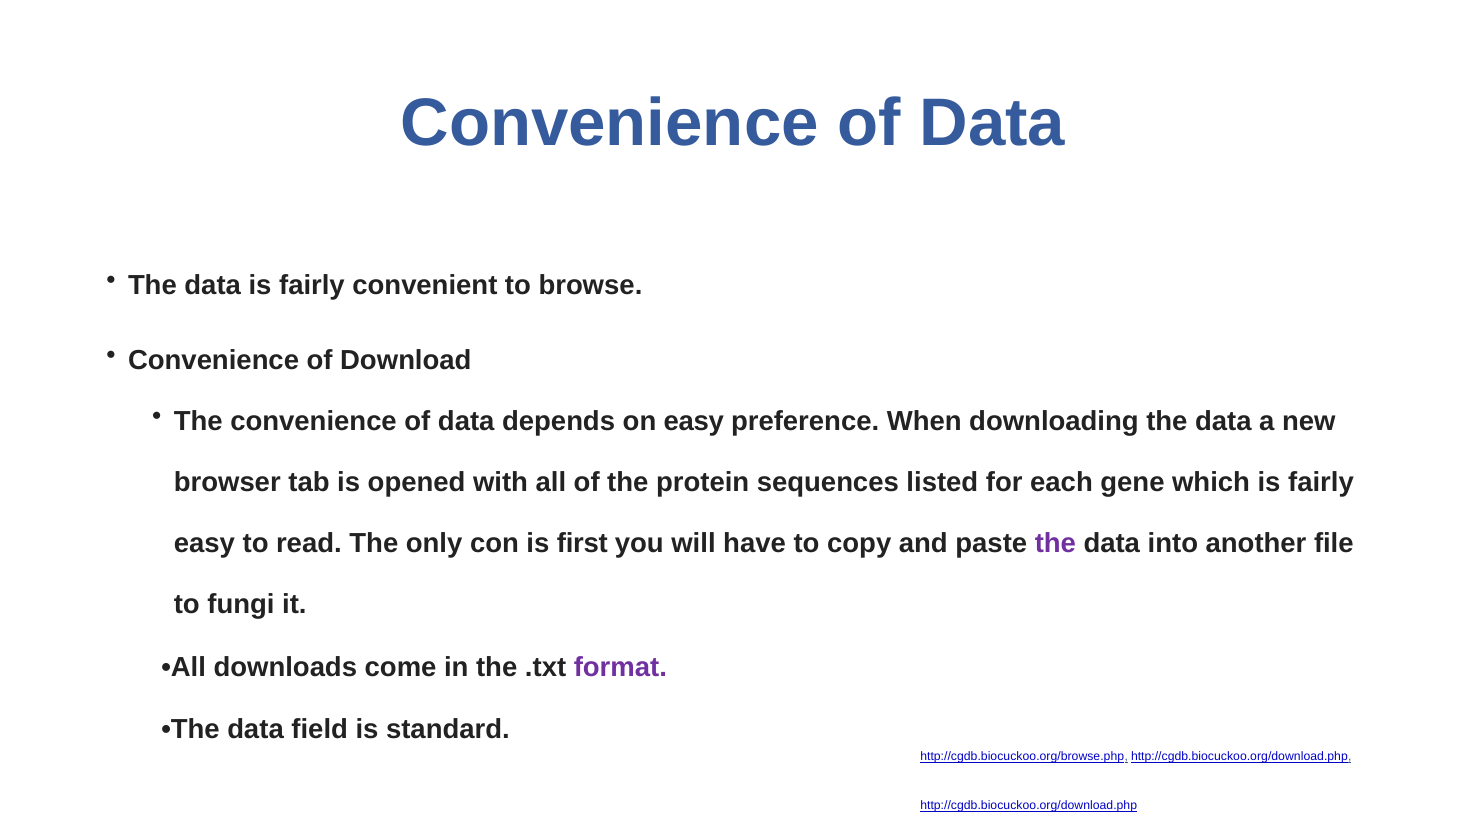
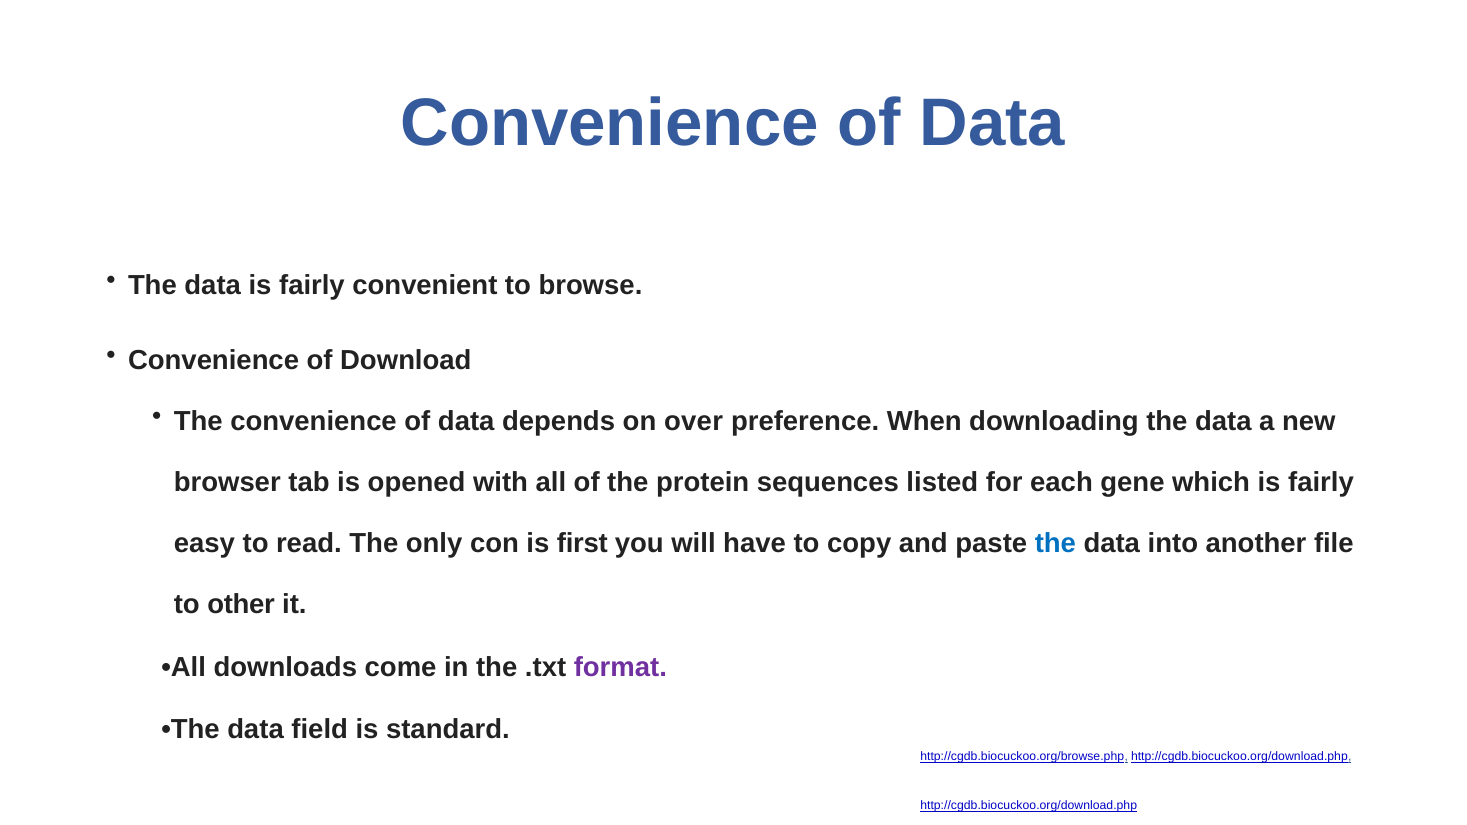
on easy: easy -> over (694, 421)
the colour: purple -> blue (1055, 544)
fungi: fungi -> other (241, 605)
